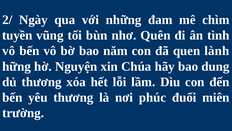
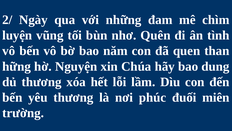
tuyền: tuyền -> luyện (17, 35)
lành: lành -> than (217, 51)
